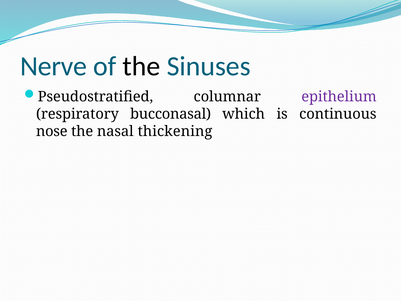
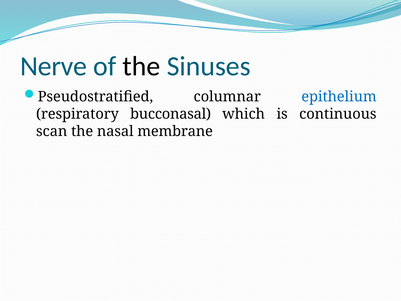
epithelium colour: purple -> blue (339, 97)
nose: nose -> scan (52, 131)
thickening: thickening -> membrane (175, 131)
